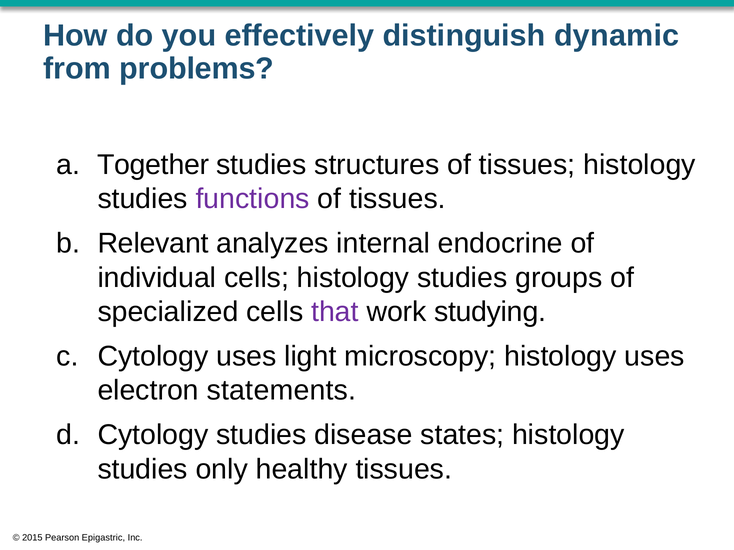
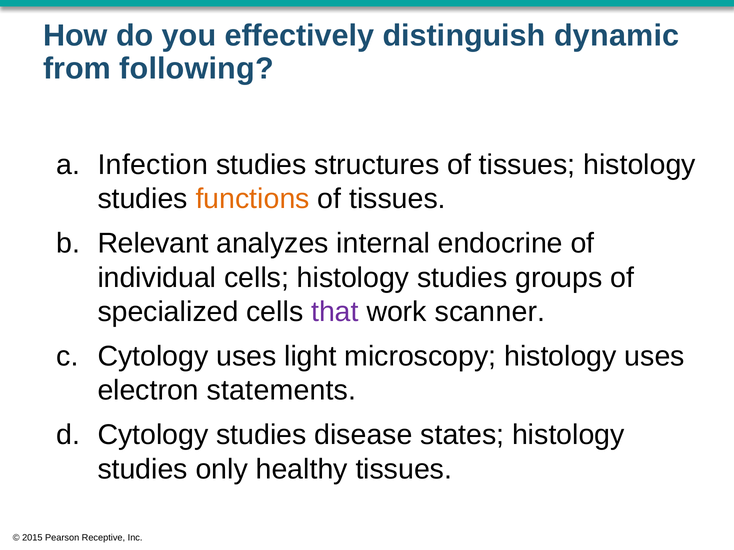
problems: problems -> following (197, 69)
Together: Together -> Infection (153, 165)
functions colour: purple -> orange (253, 199)
studying: studying -> scanner (490, 312)
Epigastric: Epigastric -> Receptive (103, 538)
